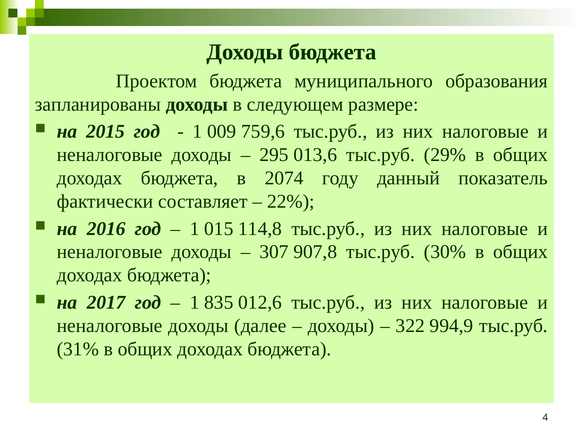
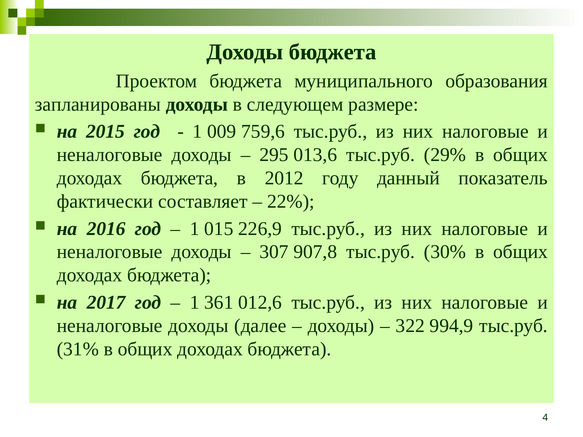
2074: 2074 -> 2012 (284, 178)
114,8: 114,8 -> 226,9 (260, 229)
835: 835 -> 361 (219, 303)
